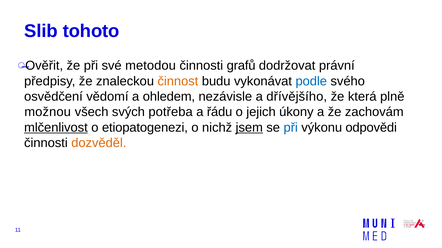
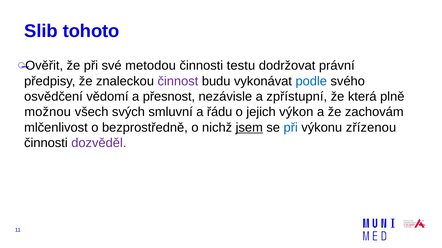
grafů: grafů -> testu (241, 66)
činnost colour: orange -> purple (178, 81)
ohledem: ohledem -> přesnost (169, 97)
dřívějšího: dřívějšího -> zpřístupní (297, 97)
potřeba: potřeba -> smluvní (171, 112)
úkony: úkony -> výkon (296, 112)
mlčenlivost underline: present -> none (56, 128)
etiopatogenezi: etiopatogenezi -> bezprostředně (145, 128)
odpovědi: odpovědi -> zřízenou (371, 128)
dozvěděl colour: orange -> purple (99, 143)
